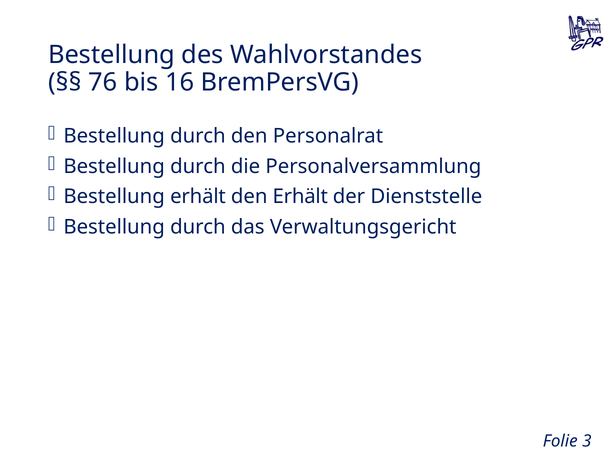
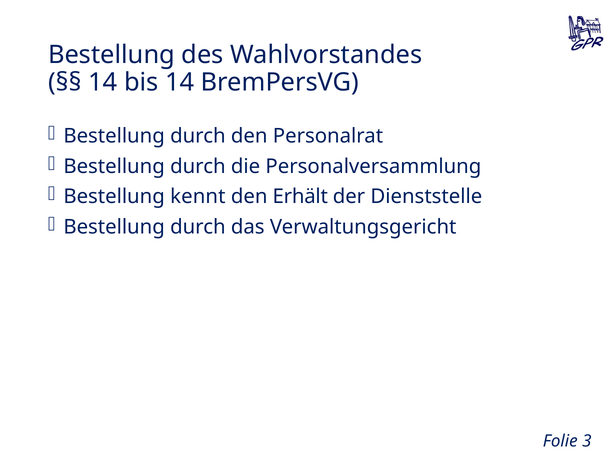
76: 76 -> 14 (103, 82)
bis 16: 16 -> 14 (180, 82)
Bestellung erhält: erhält -> kennt (198, 197)
